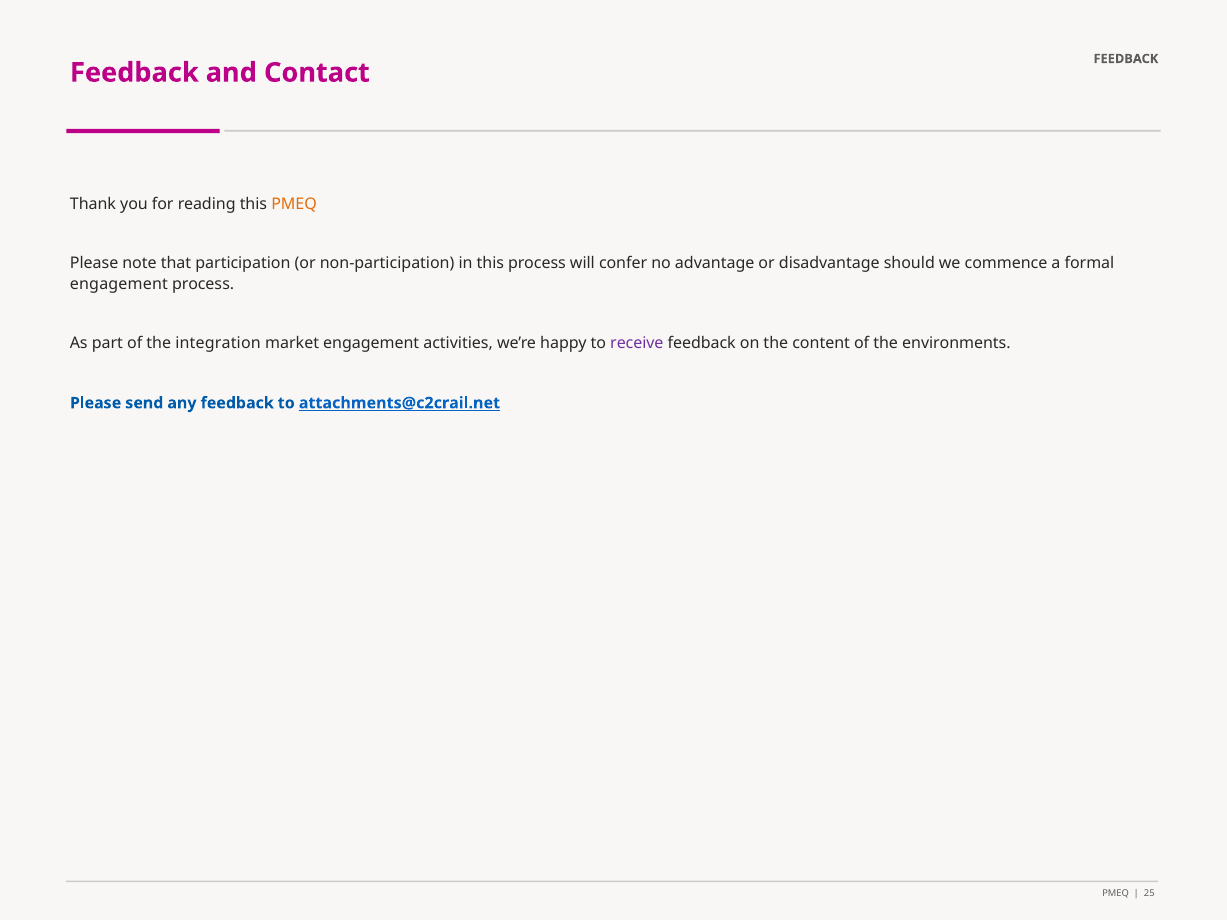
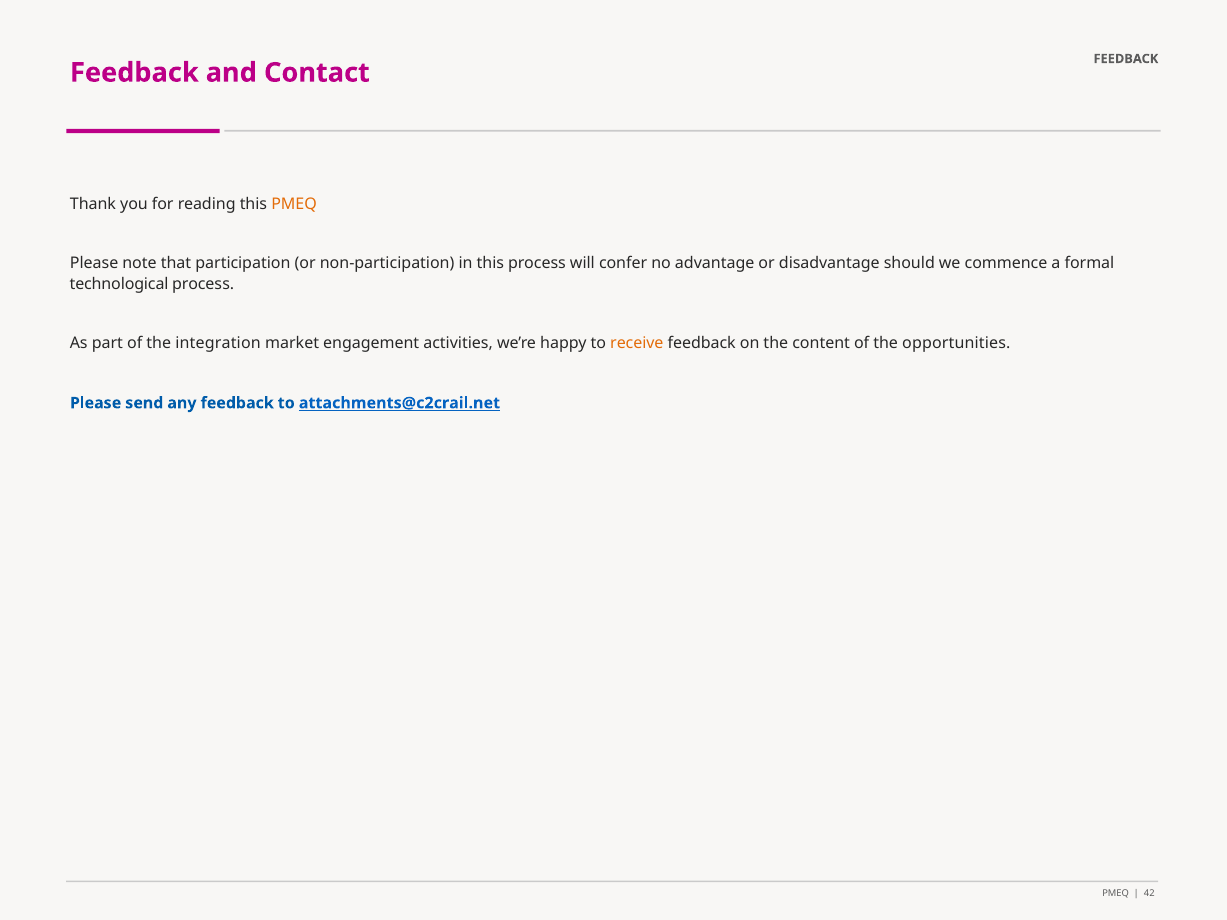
engagement: engagement -> technological (119, 284)
receive colour: purple -> orange (637, 343)
environments: environments -> opportunities (956, 343)
25: 25 -> 42 (1149, 893)
